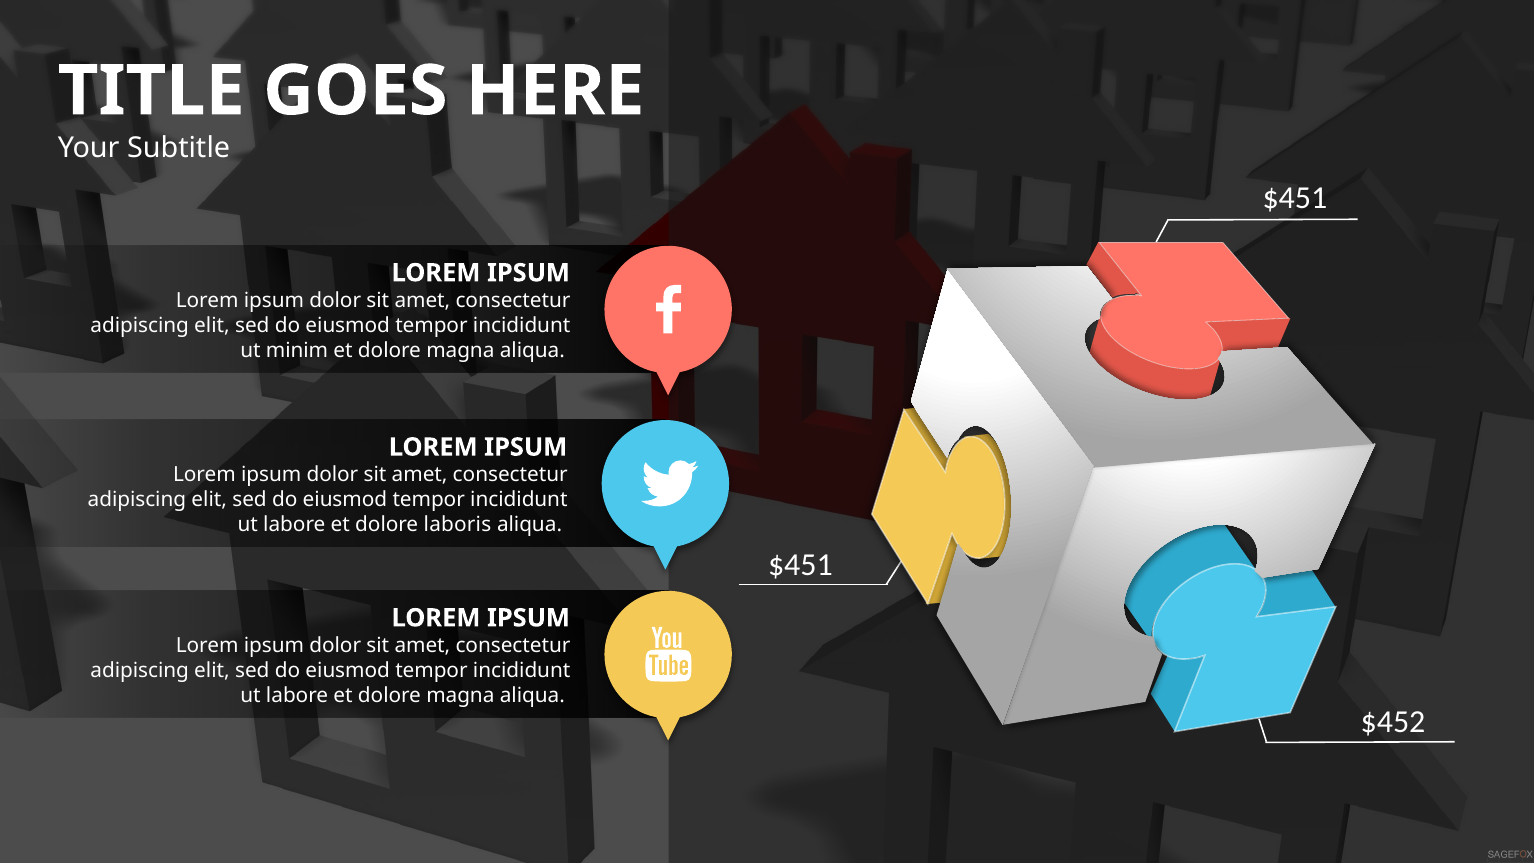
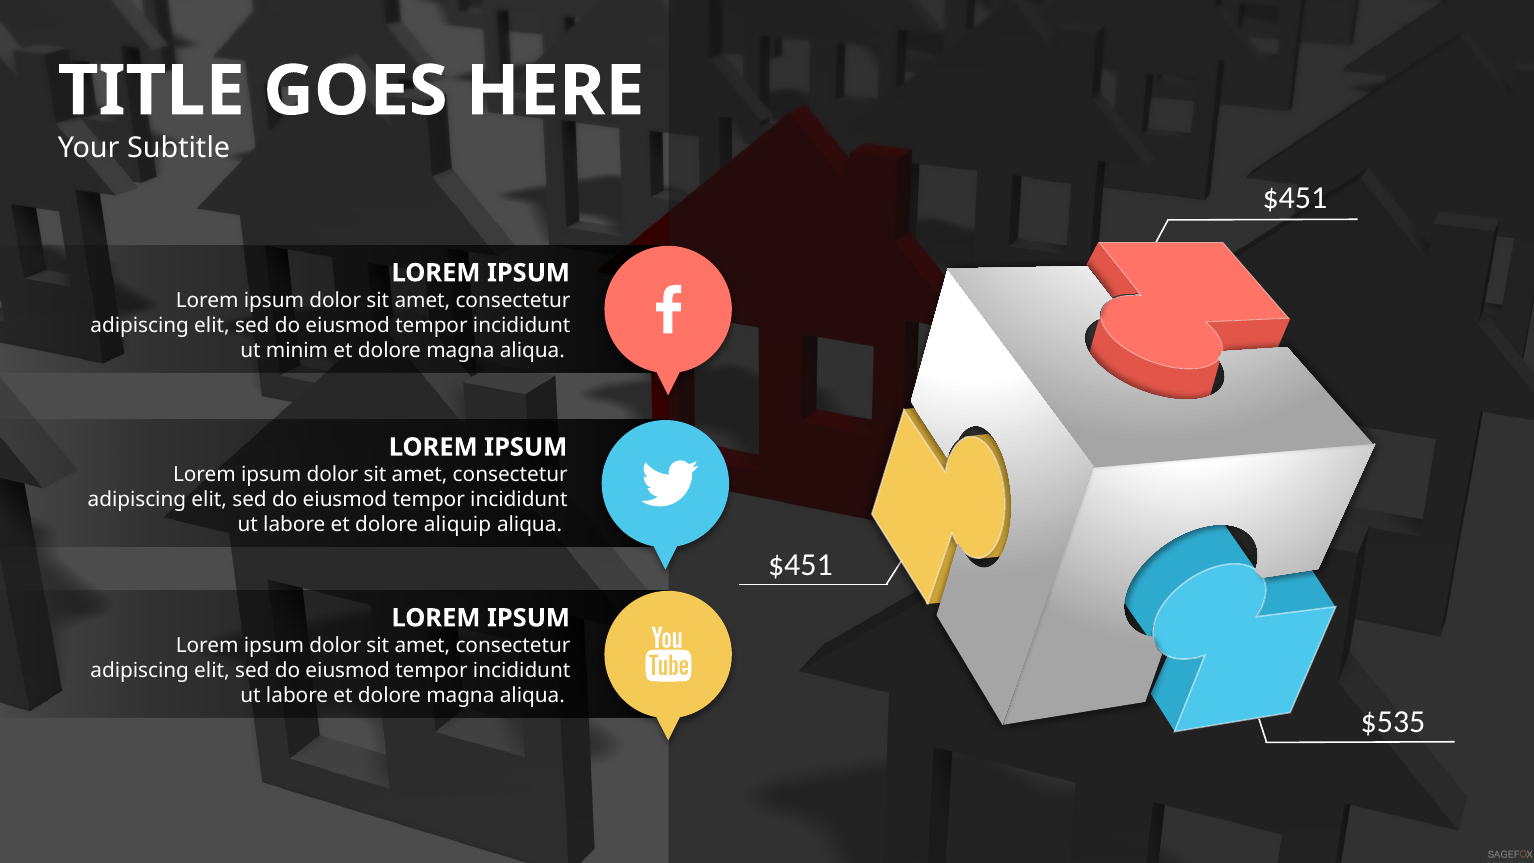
laboris: laboris -> aliquip (458, 525)
$452: $452 -> $535 (1393, 722)
